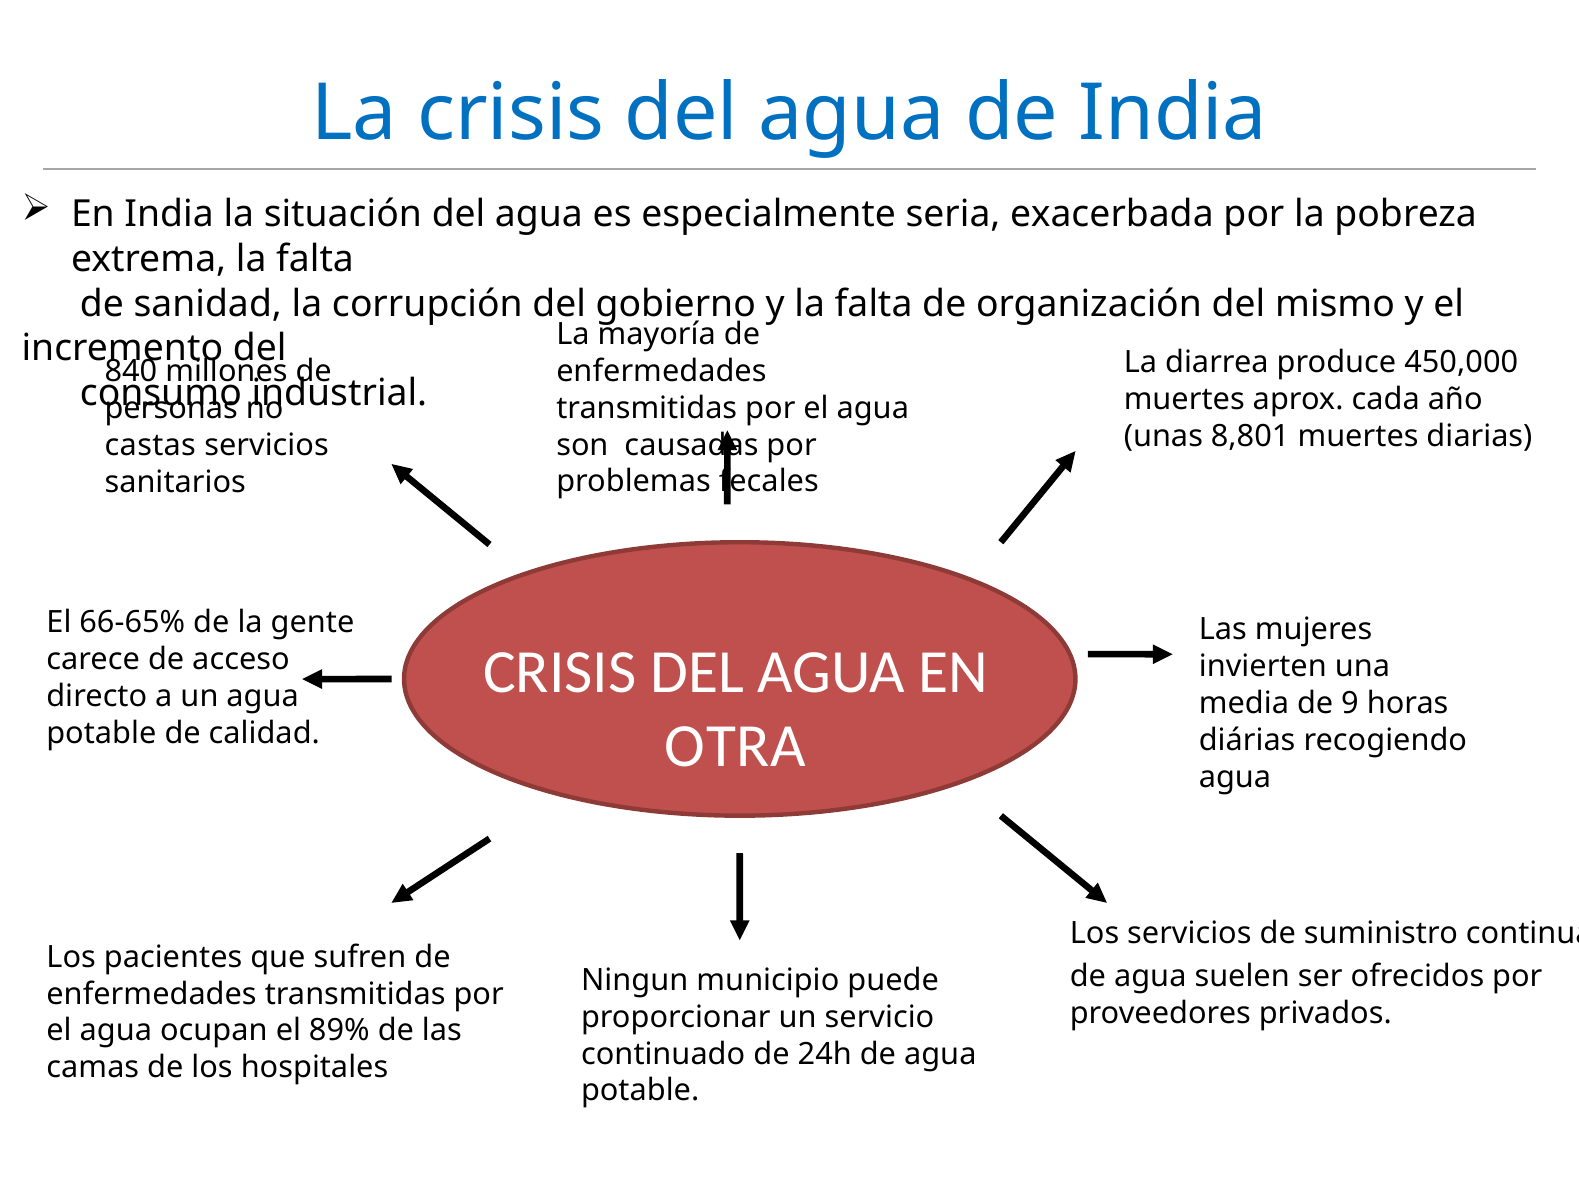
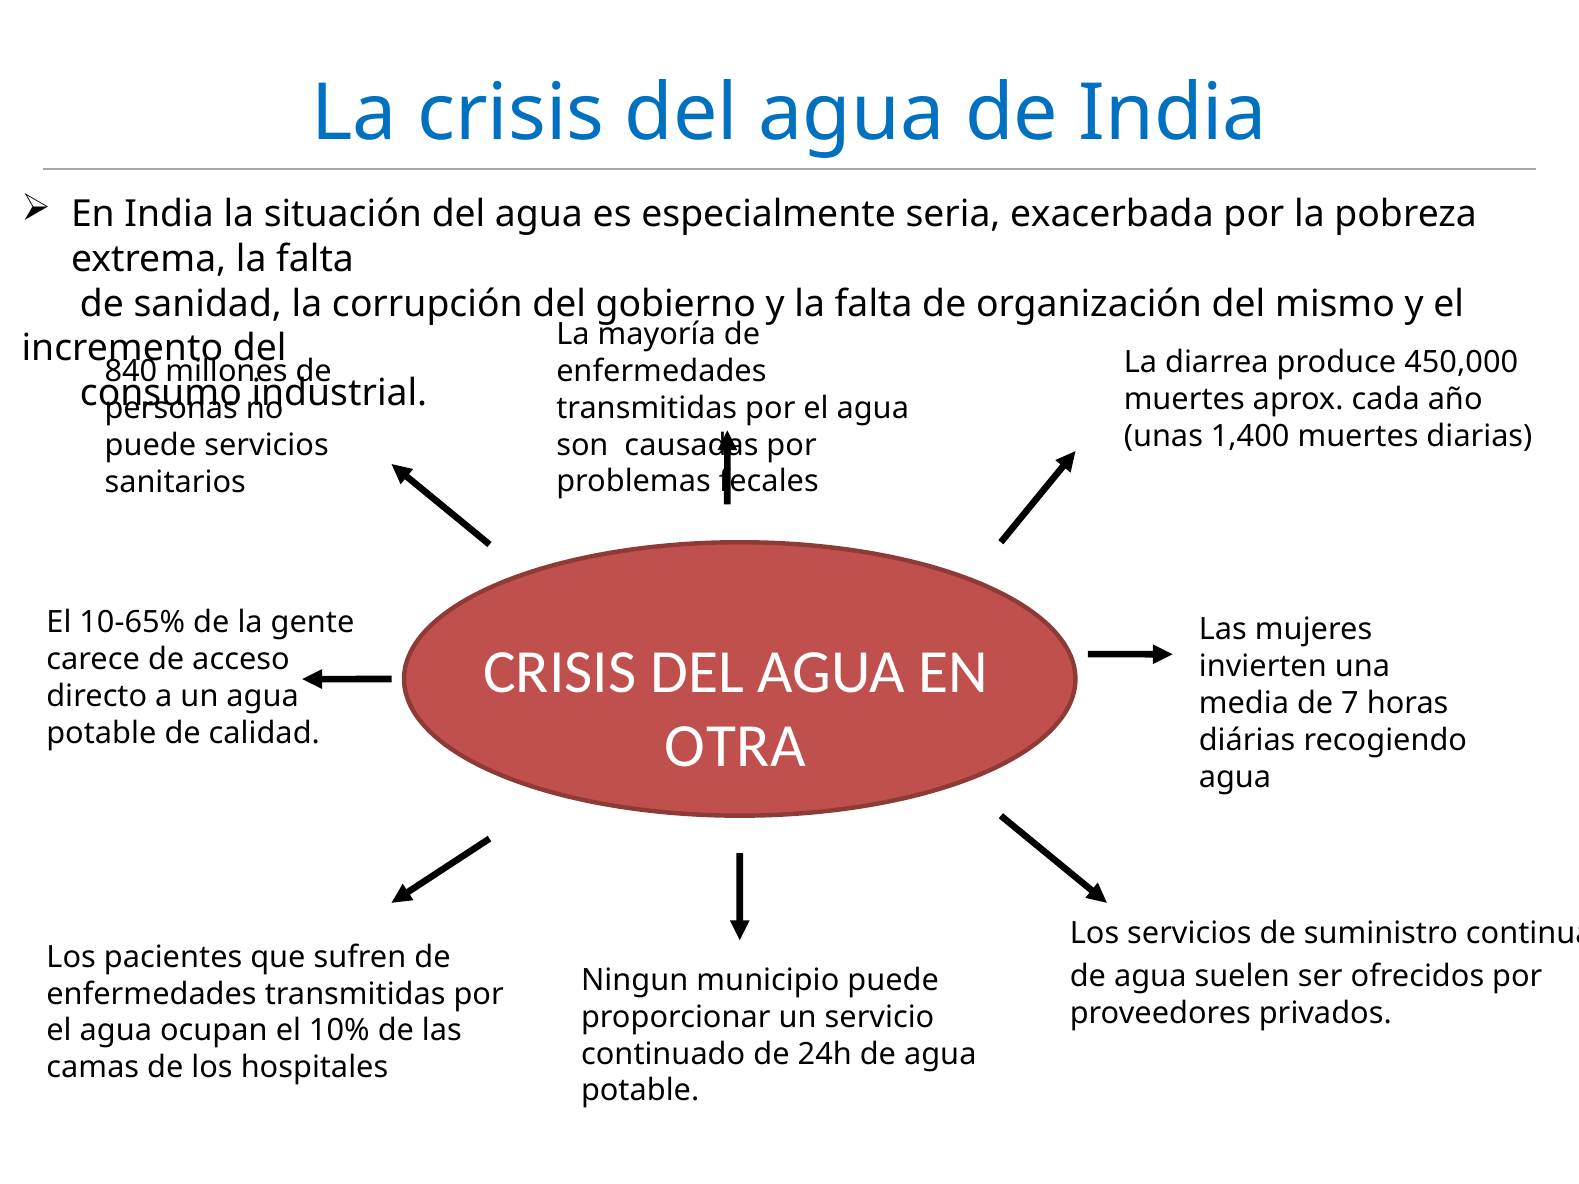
8,801: 8,801 -> 1,400 (1250, 436)
castas: castas -> puede (150, 445)
66-65%: 66-65% -> 10-65% (132, 623)
9: 9 -> 7 (1350, 703)
89%: 89% -> 10% (339, 1031)
